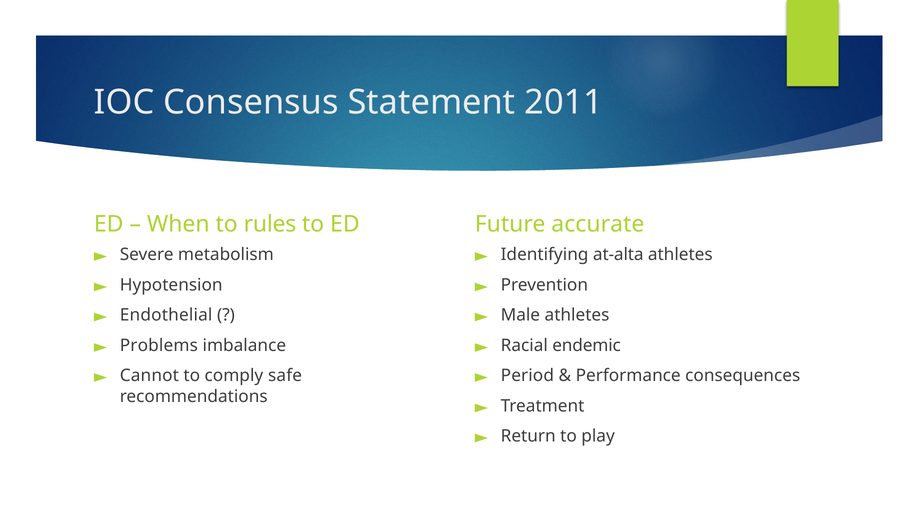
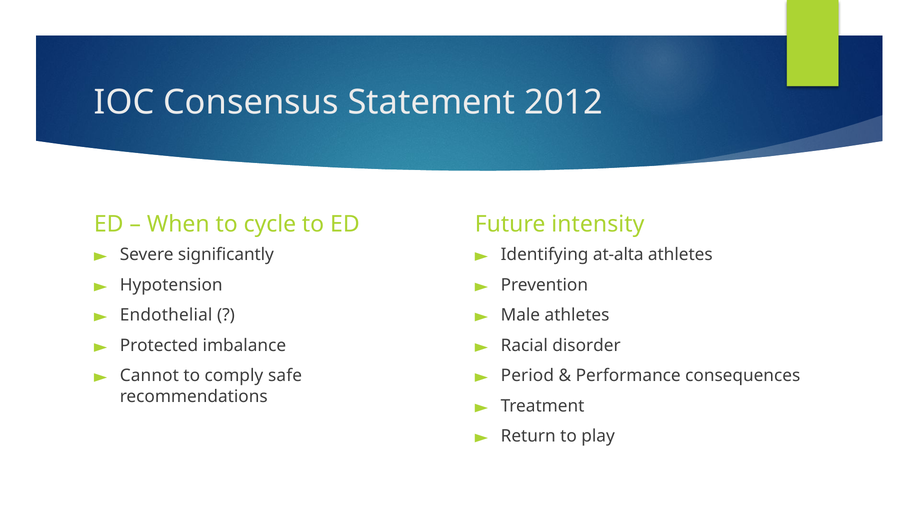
2011: 2011 -> 2012 (564, 102)
rules: rules -> cycle (270, 224)
accurate: accurate -> intensity (598, 224)
metabolism: metabolism -> significantly (226, 255)
Problems: Problems -> Protected (159, 345)
endemic: endemic -> disorder (586, 345)
